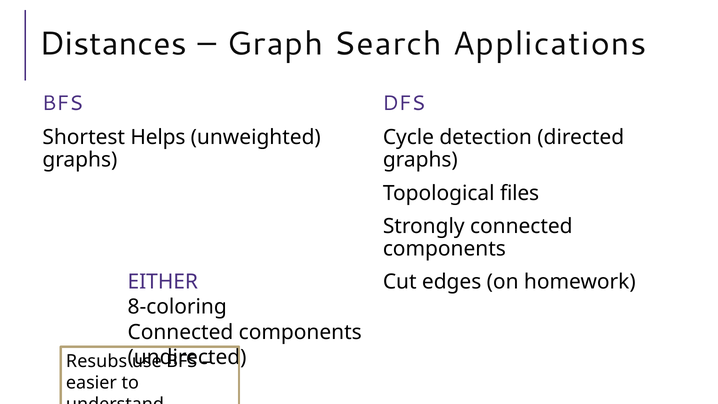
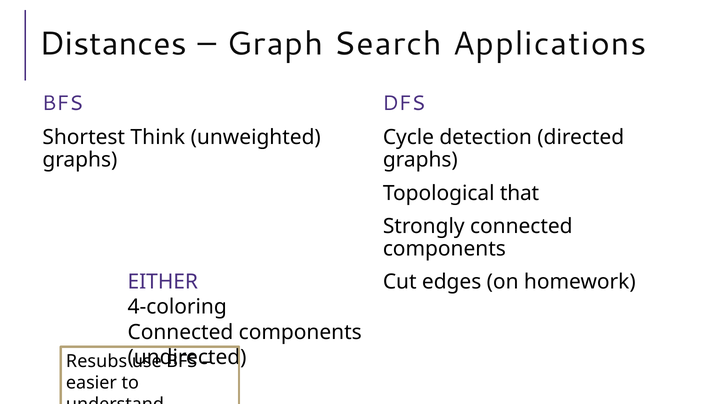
Helps: Helps -> Think (158, 137)
files: files -> that (520, 193)
8-coloring: 8-coloring -> 4-coloring (177, 307)
